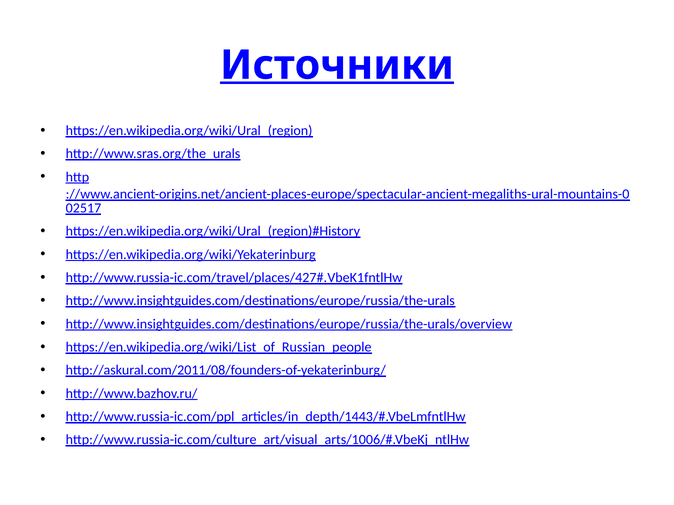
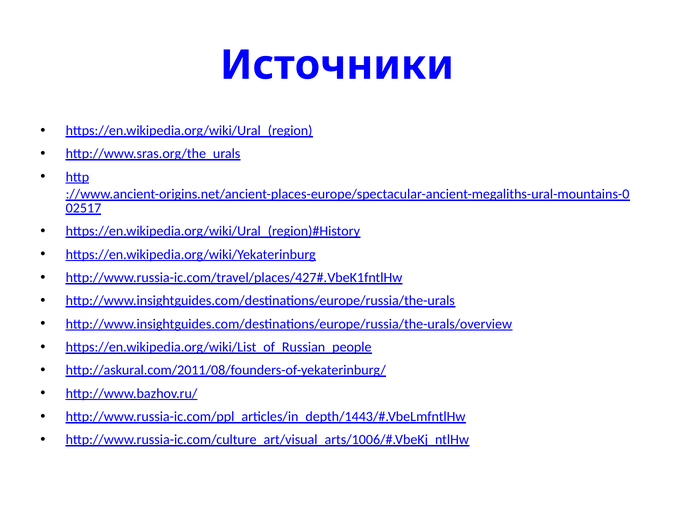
Источники underline: present -> none (337, 65)
